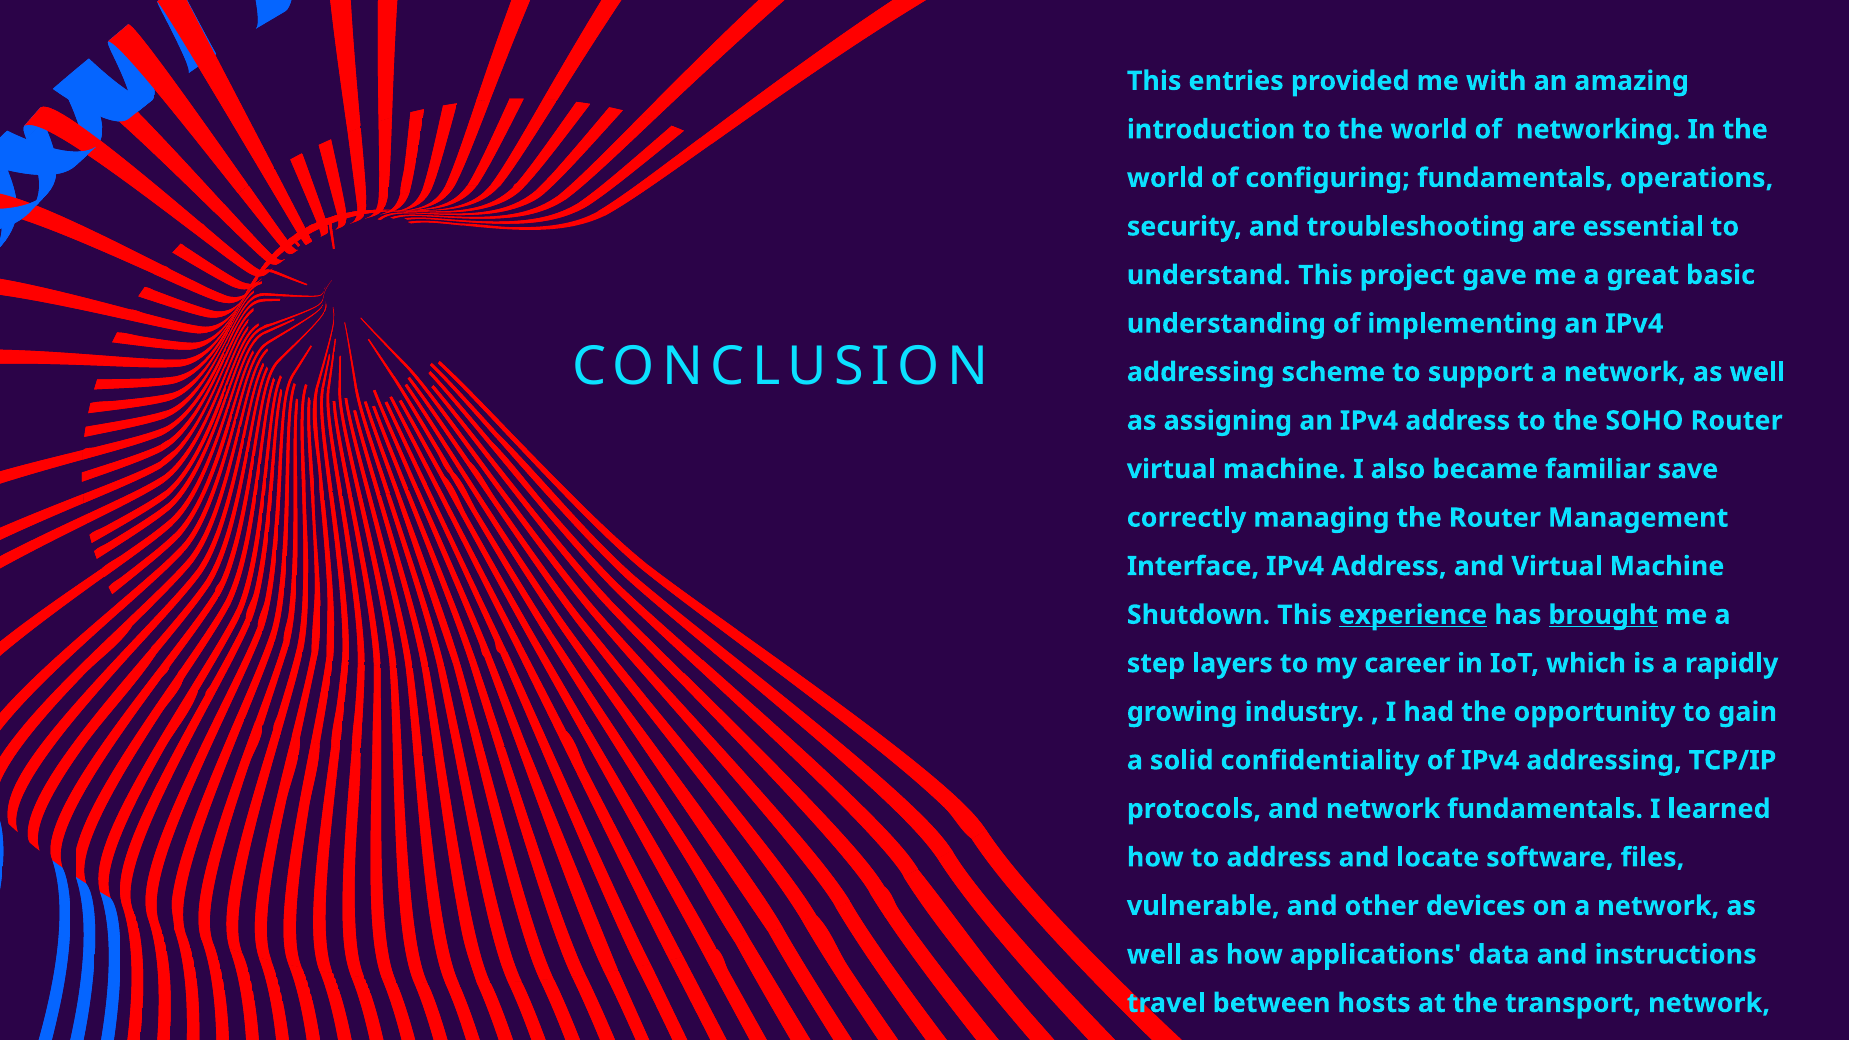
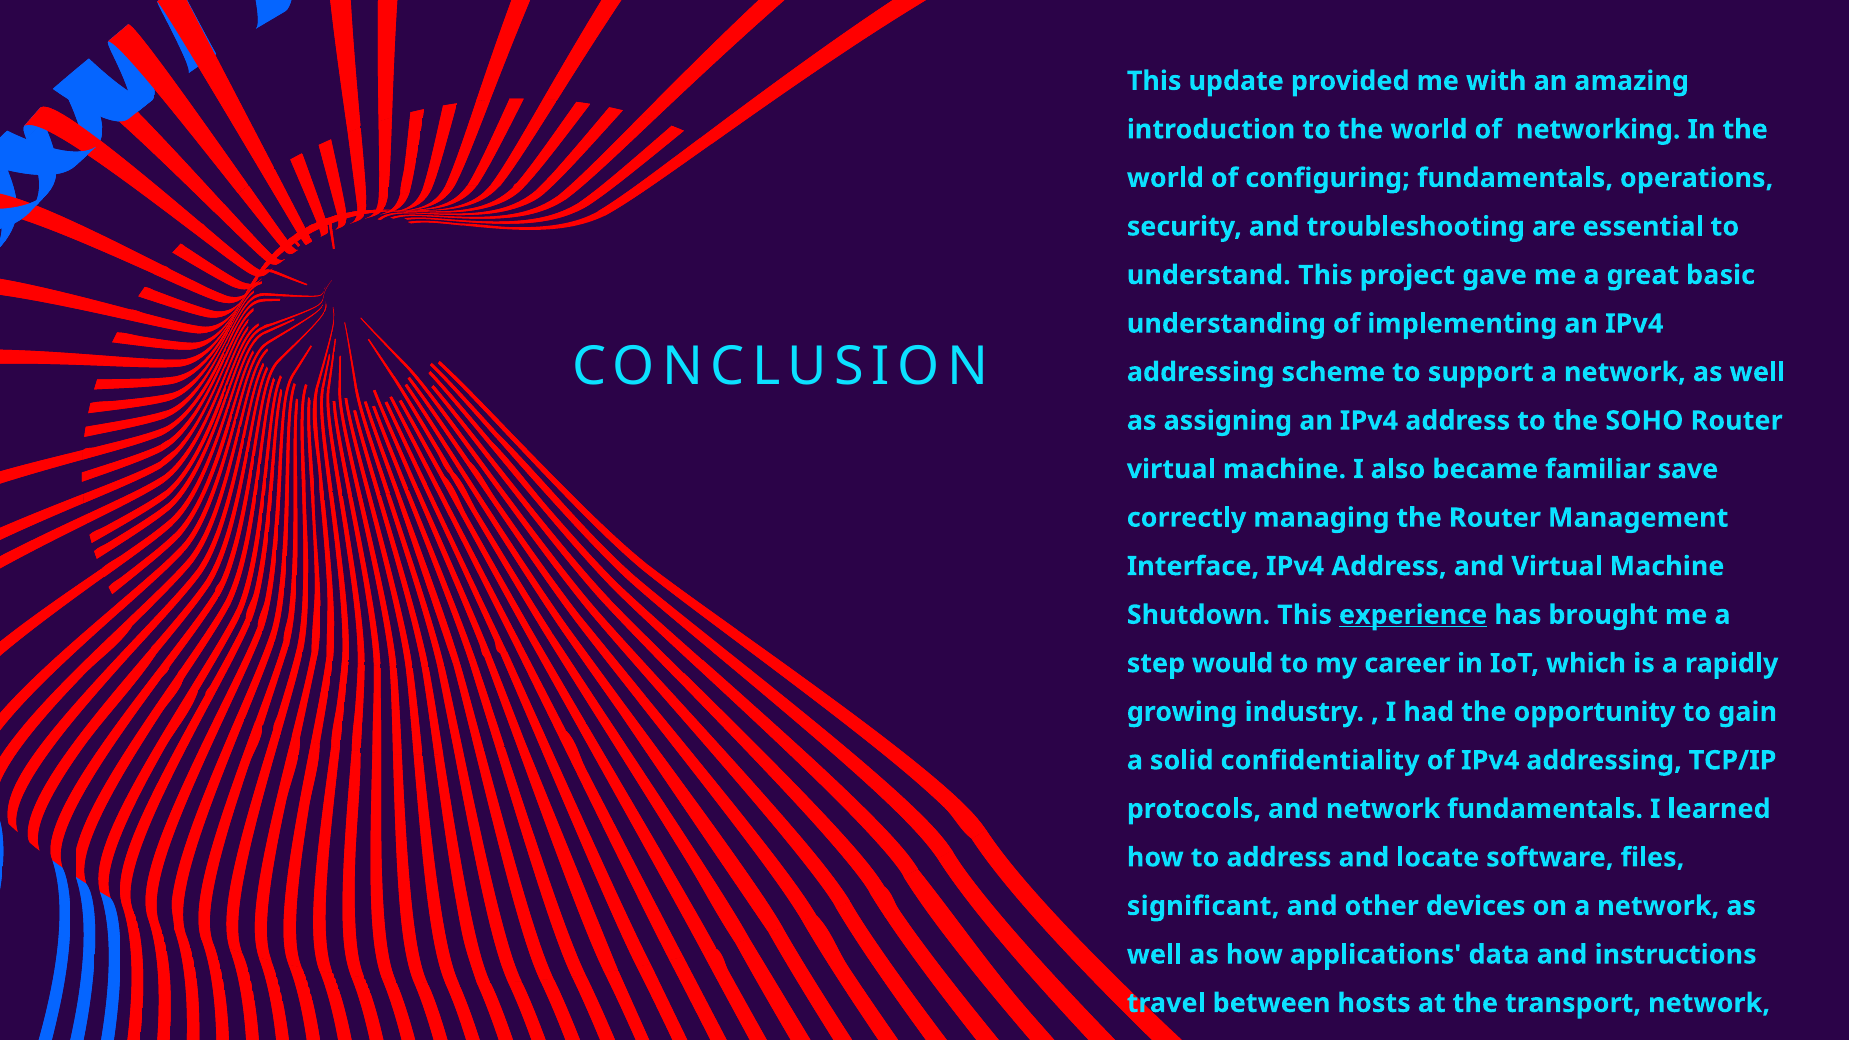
entries: entries -> update (1236, 81)
brought underline: present -> none (1603, 615)
step layers: layers -> would (1233, 663)
vulnerable: vulnerable -> significant (1203, 906)
